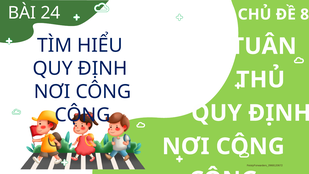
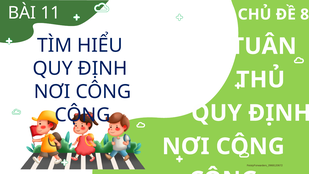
24: 24 -> 11 (50, 13)
